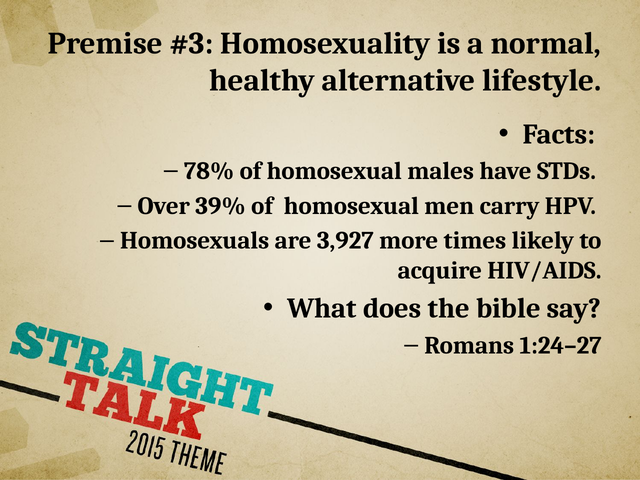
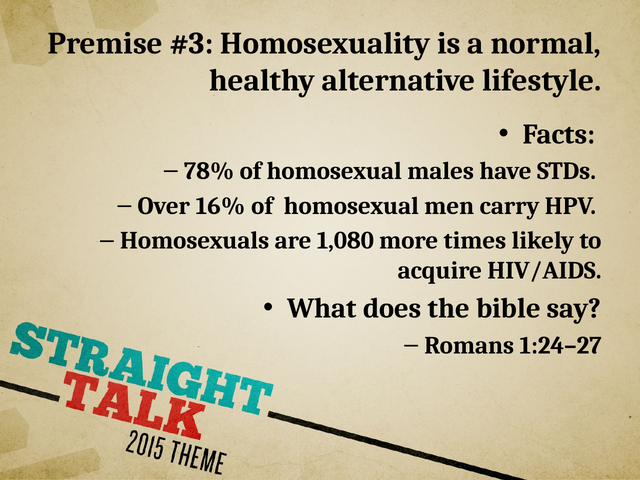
39%: 39% -> 16% (220, 206)
3,927: 3,927 -> 1,080 (345, 241)
